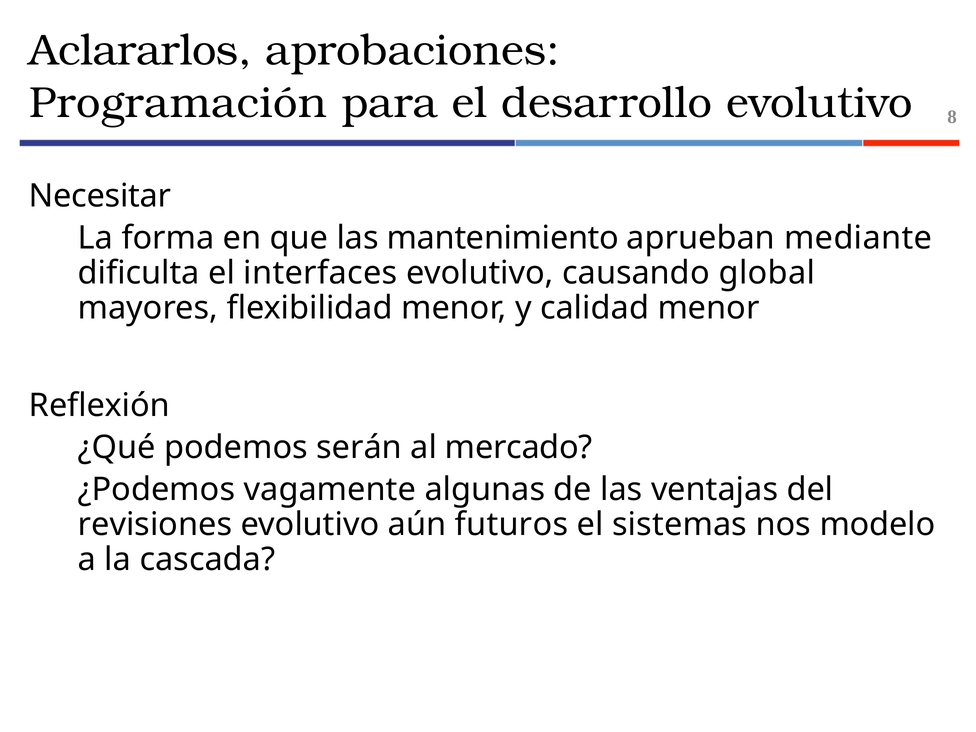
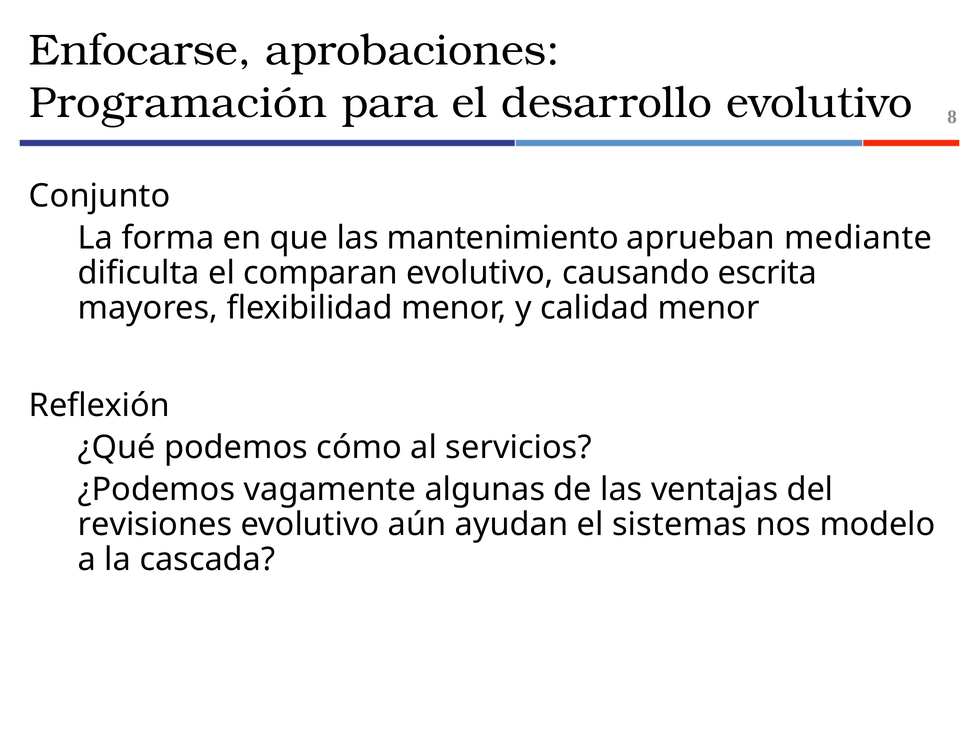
Aclararlos: Aclararlos -> Enfocarse (140, 51)
Necesitar: Necesitar -> Conjunto (100, 196)
interfaces: interfaces -> comparan (321, 273)
global: global -> escrita (767, 273)
serán: serán -> cómo (359, 447)
mercado: mercado -> servicios (519, 447)
futuros: futuros -> ayudan (512, 524)
